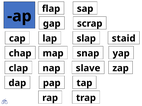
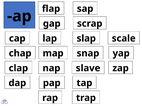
staid: staid -> scale (124, 39)
